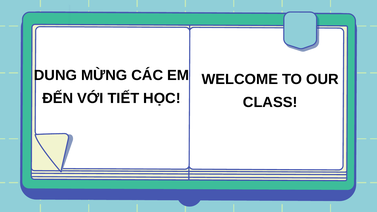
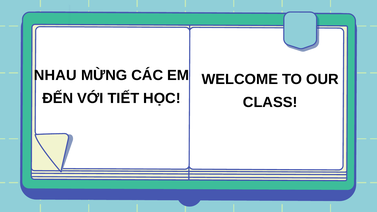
DUNG: DUNG -> NHAU (55, 75)
